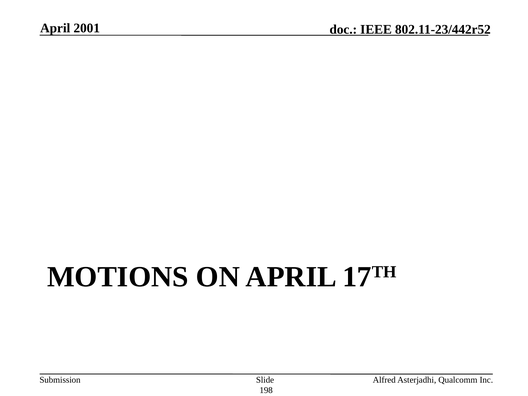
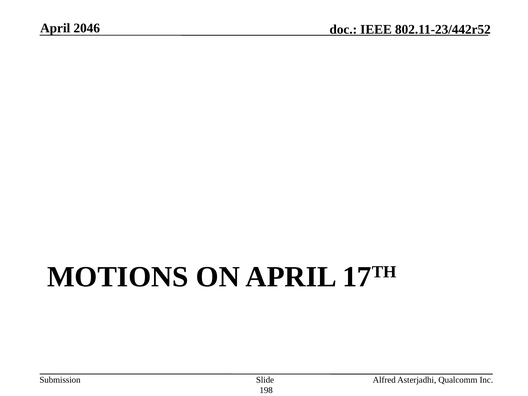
2001: 2001 -> 2046 (87, 28)
